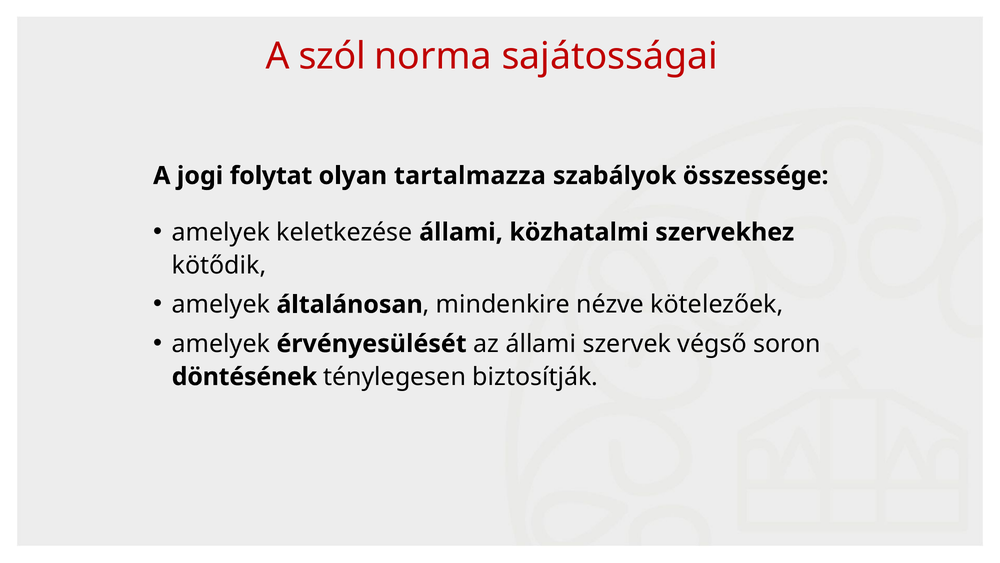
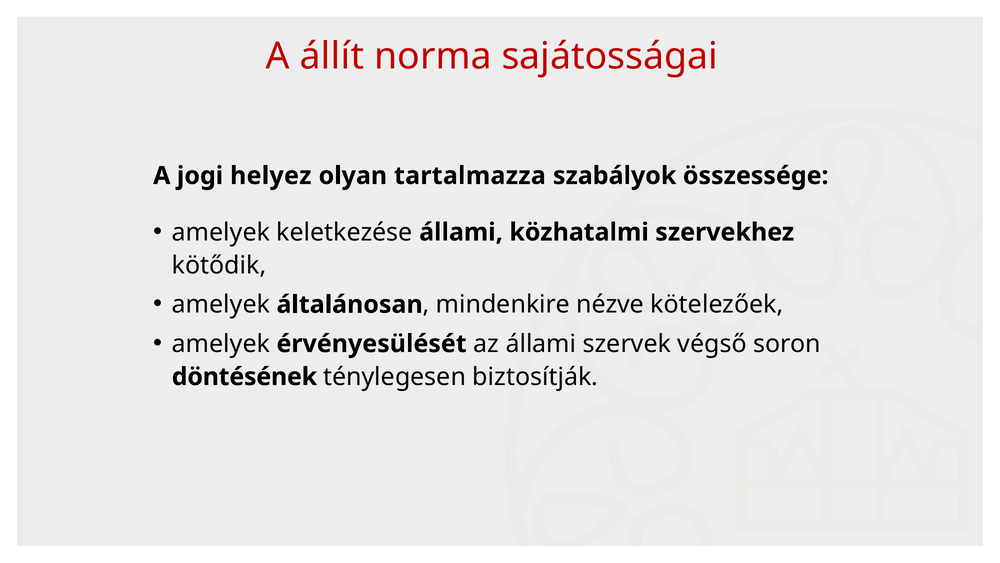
szól: szól -> állít (332, 56)
folytat: folytat -> helyez (271, 176)
